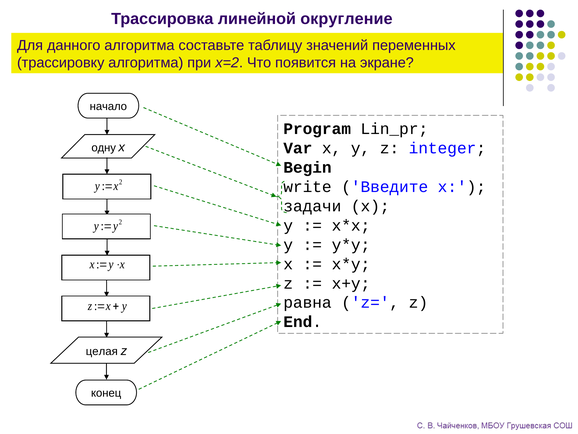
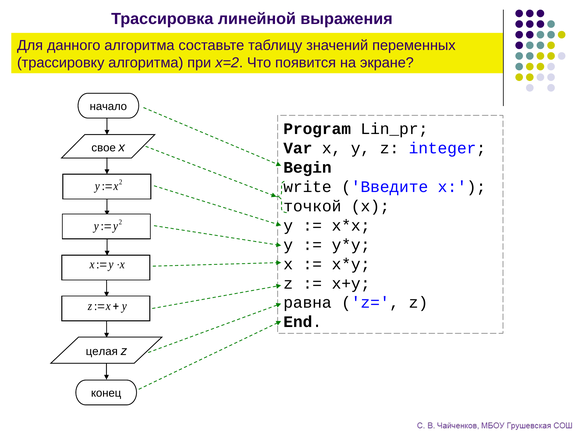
округление: округление -> выражения (346, 19)
одну: одну -> свое (104, 148)
задачи: задачи -> точкой (312, 206)
